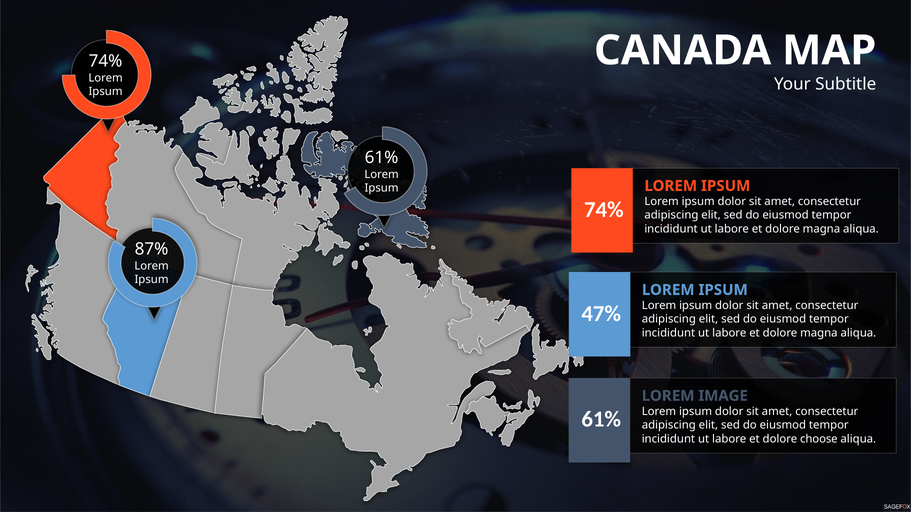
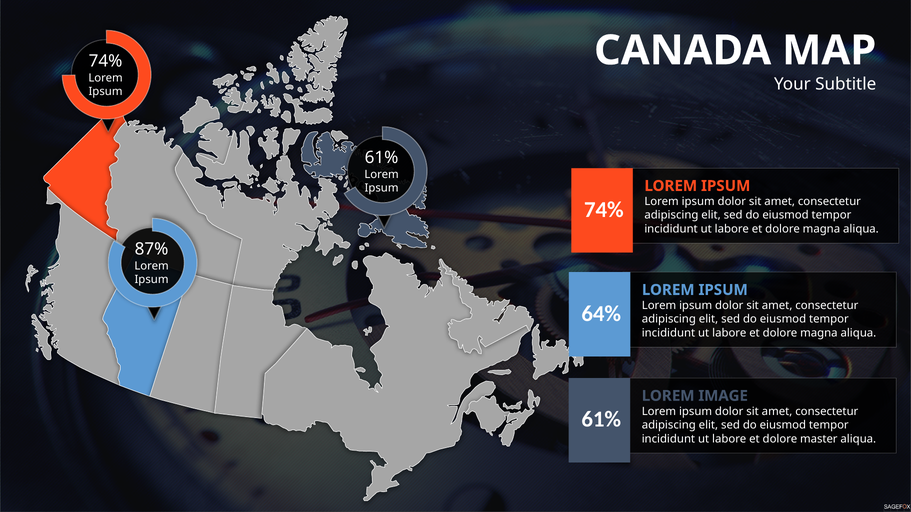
47%: 47% -> 64% (601, 314)
choose: choose -> master (819, 439)
